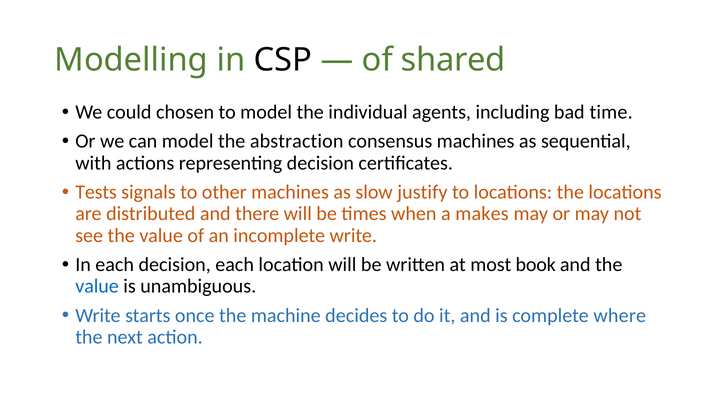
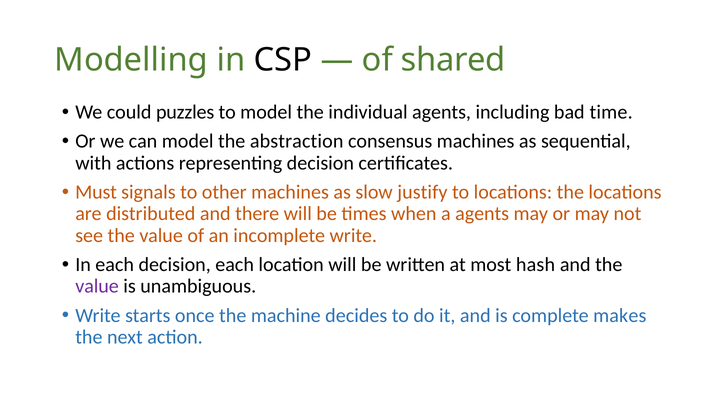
chosen: chosen -> puzzles (185, 112)
Tests: Tests -> Must (96, 192)
a makes: makes -> agents (482, 214)
book: book -> hash (535, 265)
value colour: blue -> purple (97, 287)
where: where -> makes (620, 316)
